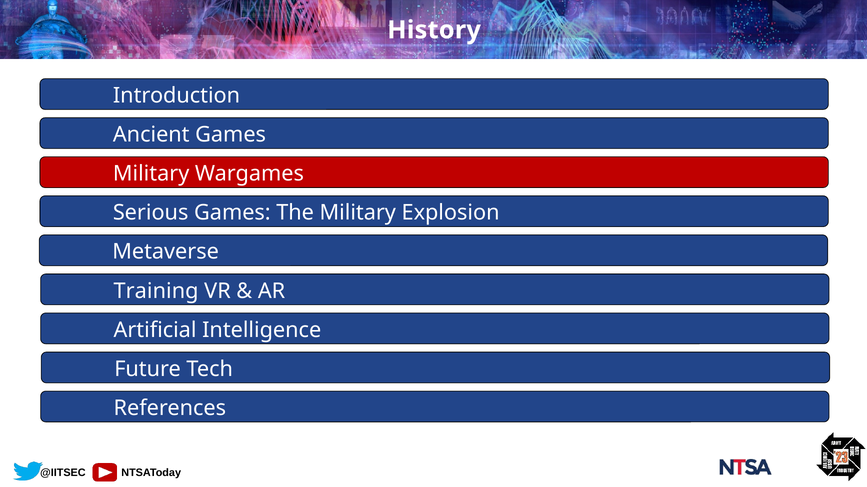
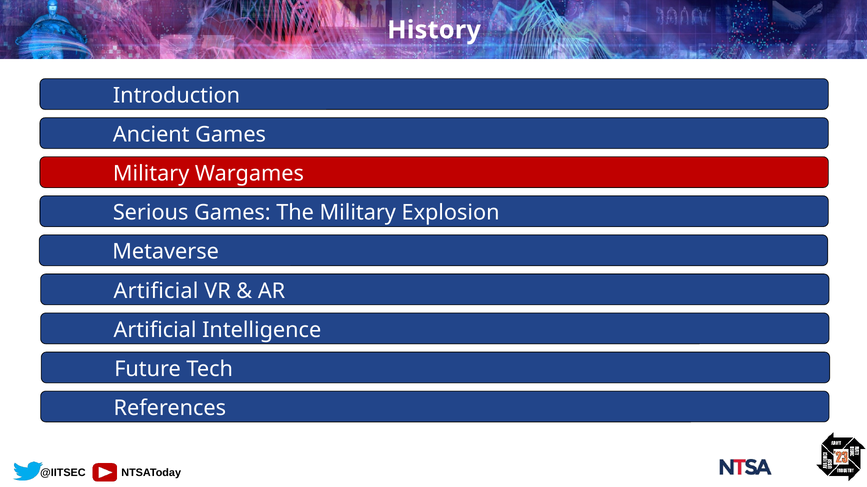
Training: Training -> Artificial (156, 291)
